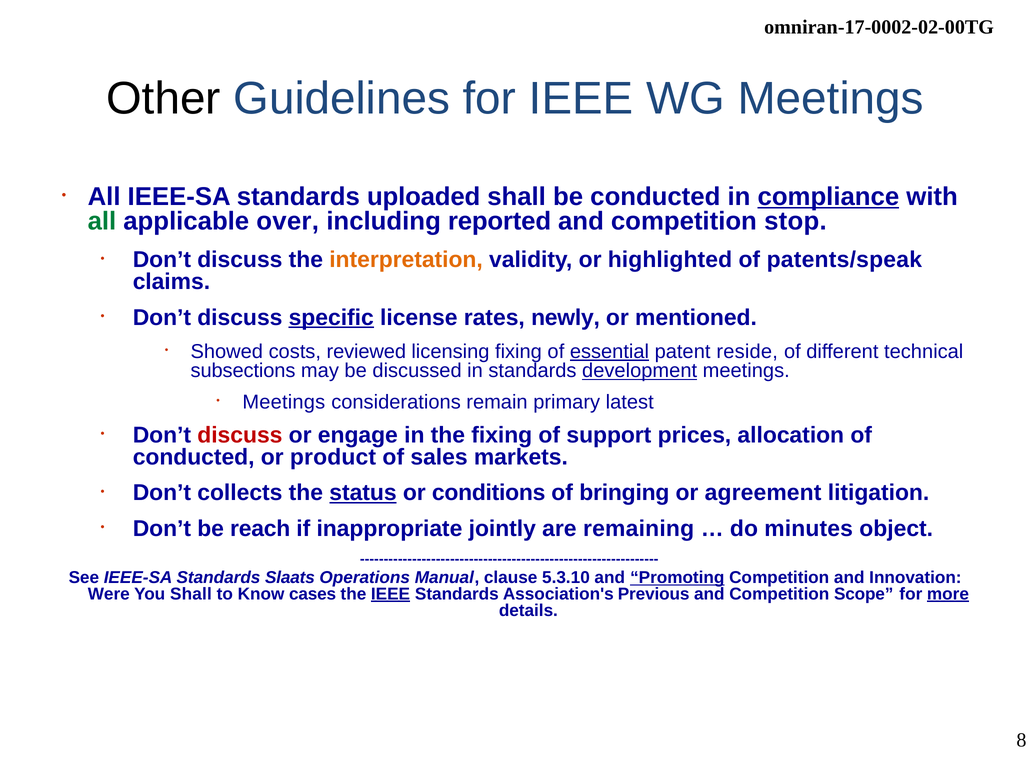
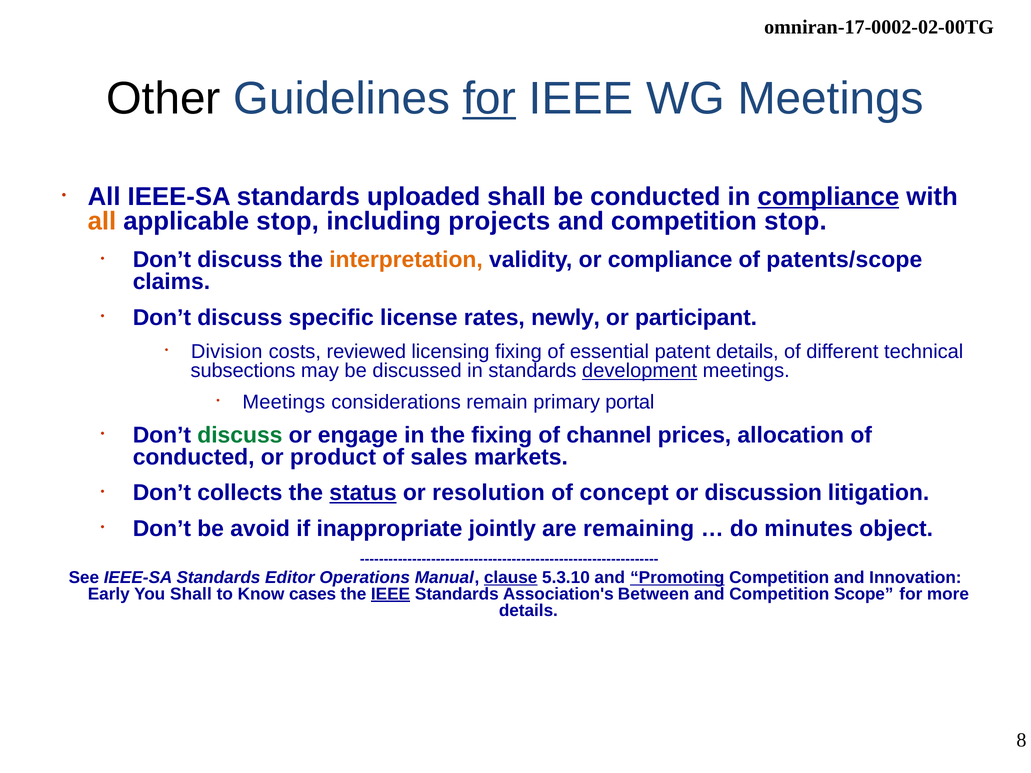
for underline: none -> present (489, 99)
all colour: green -> orange (102, 222)
applicable over: over -> stop (288, 222)
reported: reported -> projects (499, 222)
or highlighted: highlighted -> compliance (670, 260)
patents/speak: patents/speak -> patents/scope (844, 260)
specific underline: present -> none (331, 318)
mentioned: mentioned -> participant (696, 318)
Showed: Showed -> Division (227, 352)
essential underline: present -> none (609, 352)
patent reside: reside -> details (747, 352)
latest: latest -> portal (630, 402)
discuss colour: red -> green (240, 435)
support: support -> channel (609, 435)
conditions: conditions -> resolution (488, 493)
bringing: bringing -> concept (624, 493)
agreement: agreement -> discussion (763, 493)
reach: reach -> avoid (260, 529)
Slaats: Slaats -> Editor (290, 578)
clause underline: none -> present (511, 578)
Were: Were -> Early (109, 594)
Previous: Previous -> Between (654, 594)
more underline: present -> none (948, 594)
